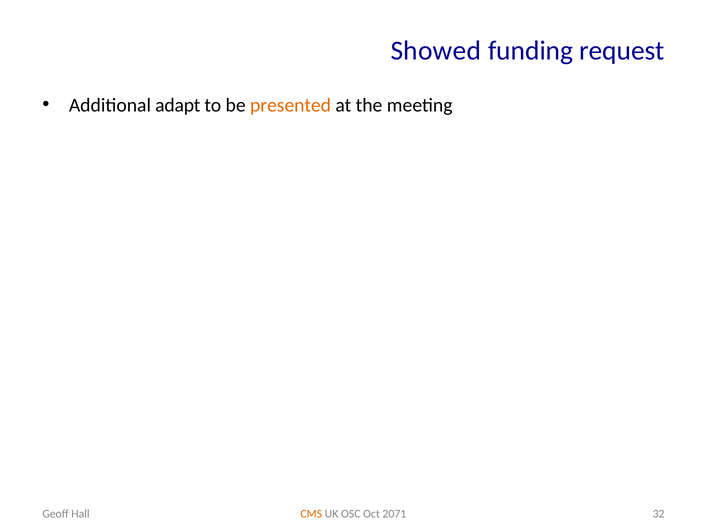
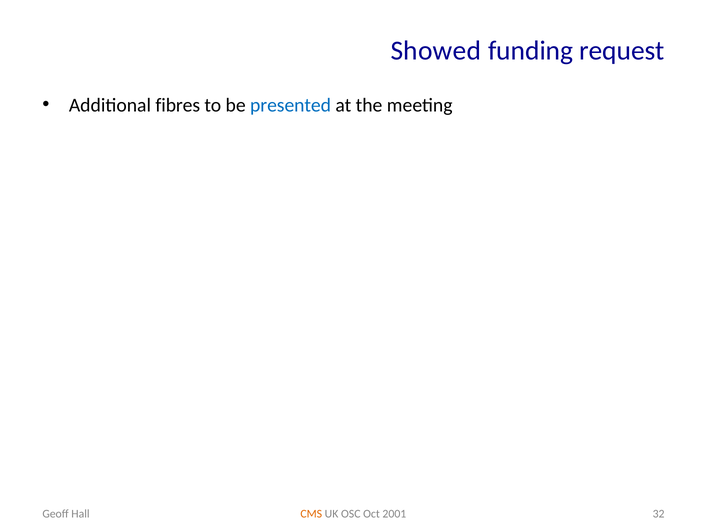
adapt: adapt -> fibres (178, 105)
presented colour: orange -> blue (291, 105)
2071: 2071 -> 2001 (394, 514)
